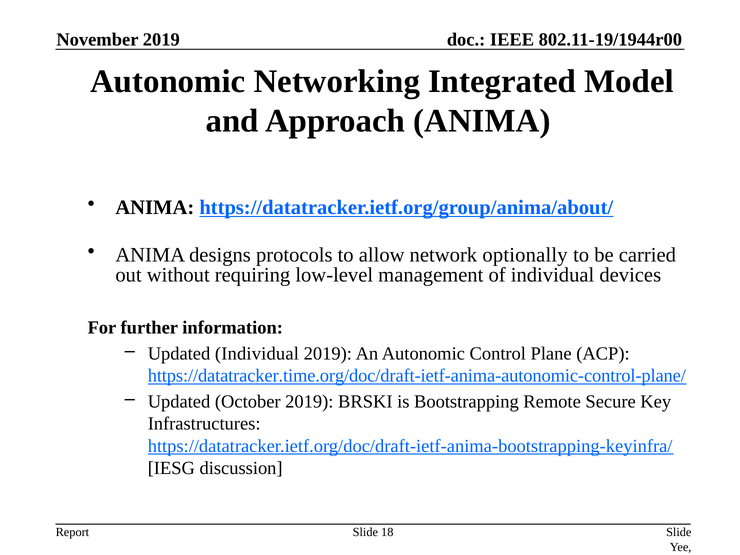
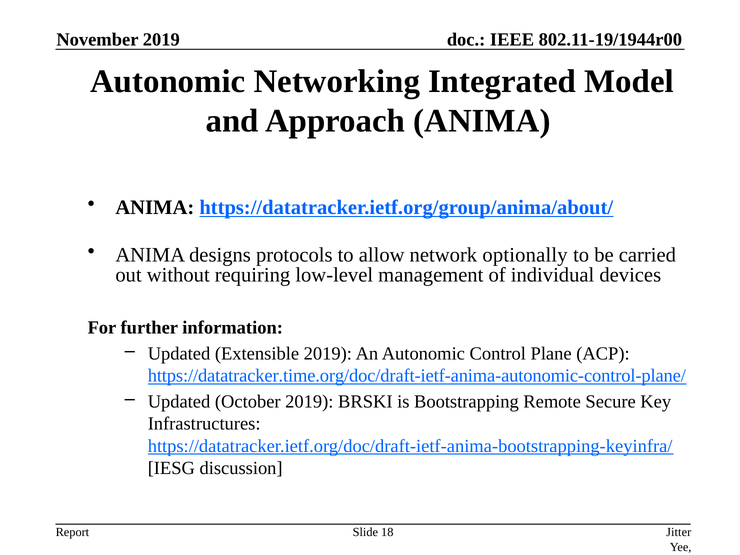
Updated Individual: Individual -> Extensible (257, 353)
Slide: Slide -> Jitter (679, 532)
